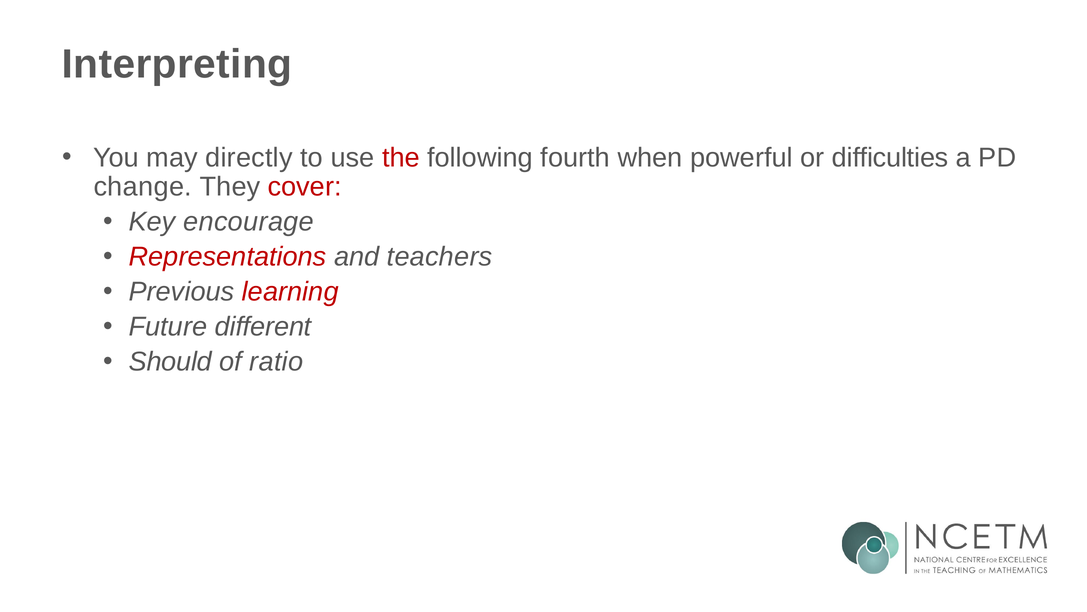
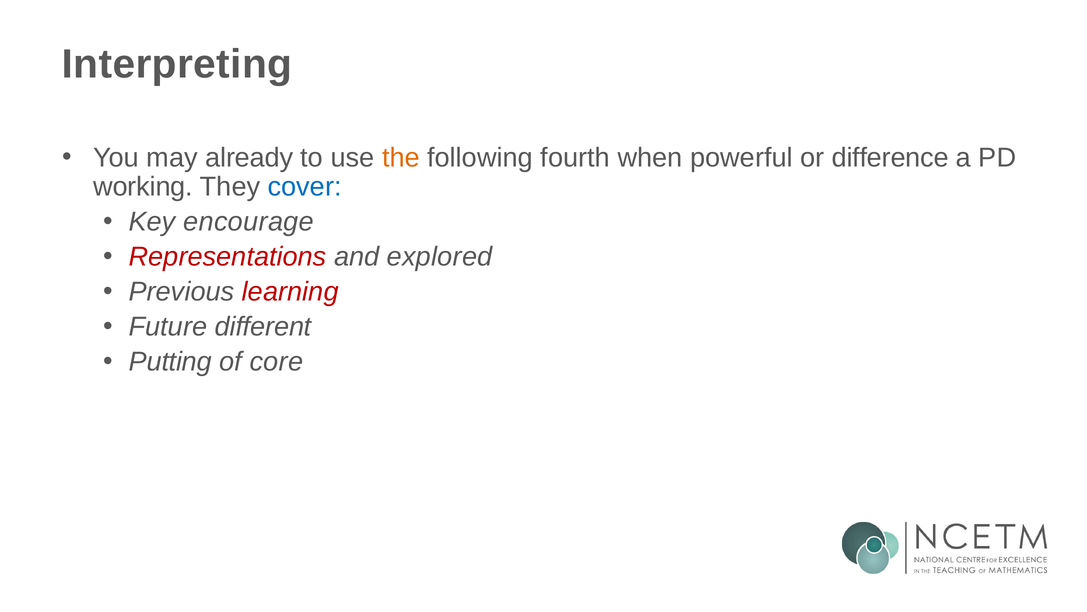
directly: directly -> already (249, 157)
the colour: red -> orange (401, 157)
difficulties: difficulties -> difference (890, 157)
change: change -> working (143, 187)
cover colour: red -> blue (305, 187)
teachers: teachers -> explored (440, 257)
Should: Should -> Putting (170, 362)
ratio: ratio -> core (276, 362)
